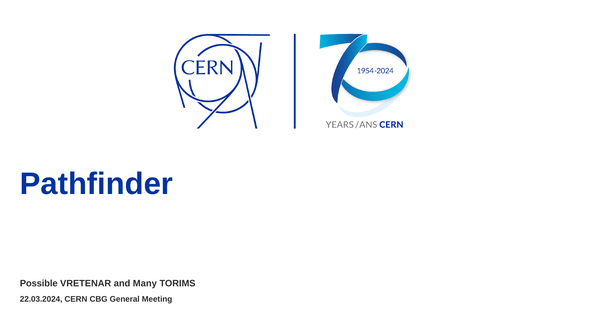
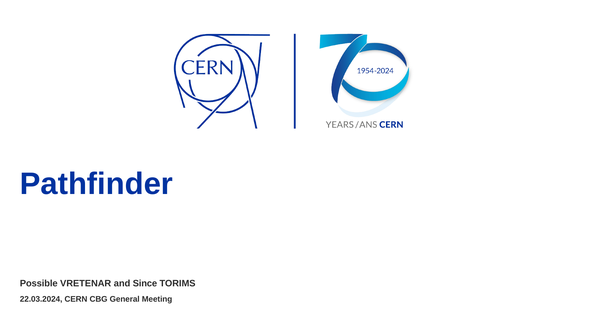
Many: Many -> Since (145, 283)
